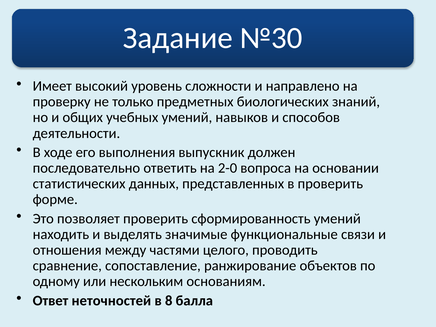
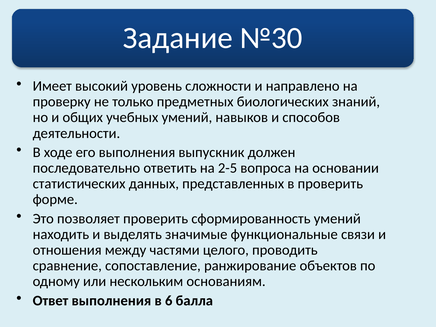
2-0: 2-0 -> 2-5 (228, 168)
Ответ неточностей: неточностей -> выполнения (111, 301)
8: 8 -> 6 (169, 301)
